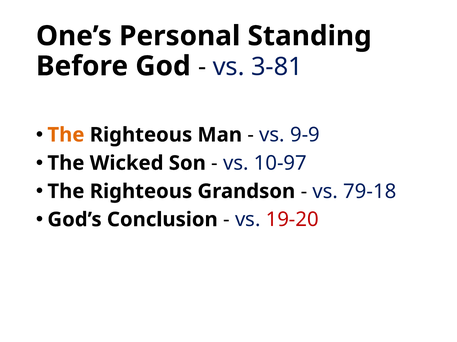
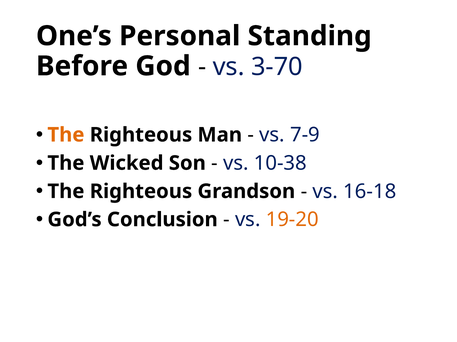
3-81: 3-81 -> 3-70 (277, 67)
9-9: 9-9 -> 7-9 (305, 135)
10-97: 10-97 -> 10-38 (280, 163)
79-18: 79-18 -> 16-18 (370, 192)
19-20 colour: red -> orange (292, 220)
